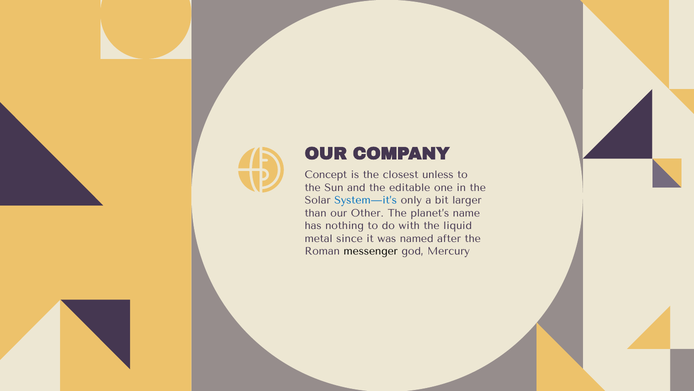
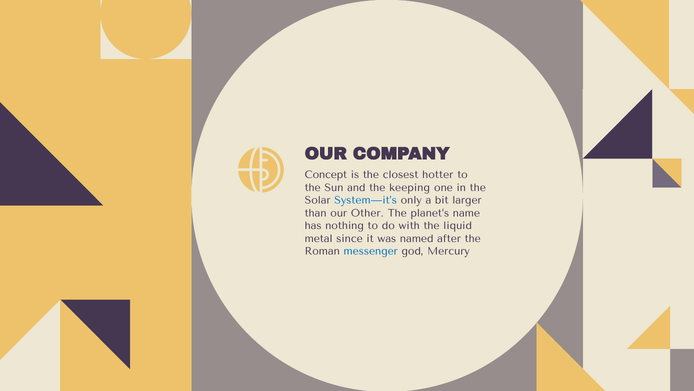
unless: unless -> hotter (438, 175)
editable: editable -> keeping (410, 187)
messenger colour: black -> blue (371, 251)
